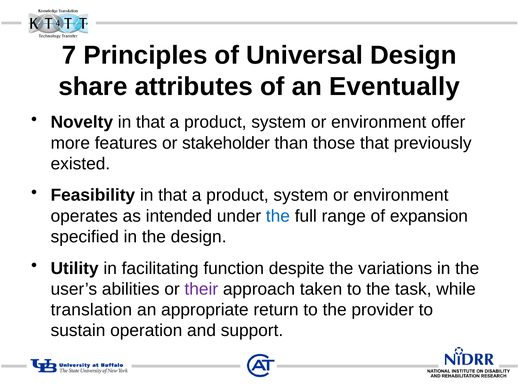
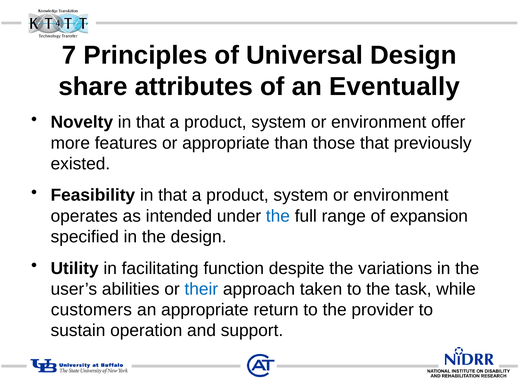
or stakeholder: stakeholder -> appropriate (226, 143)
their colour: purple -> blue (201, 289)
translation: translation -> customers (91, 310)
